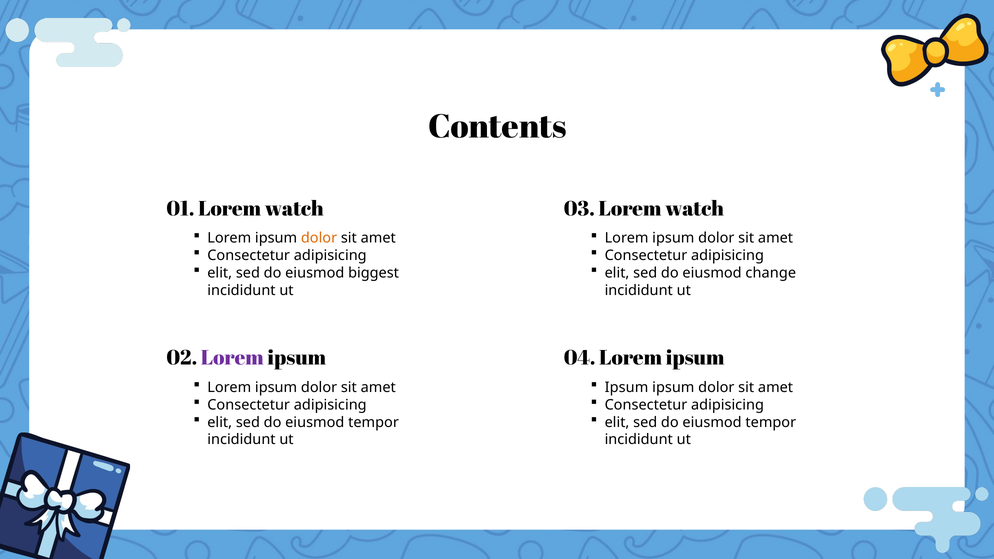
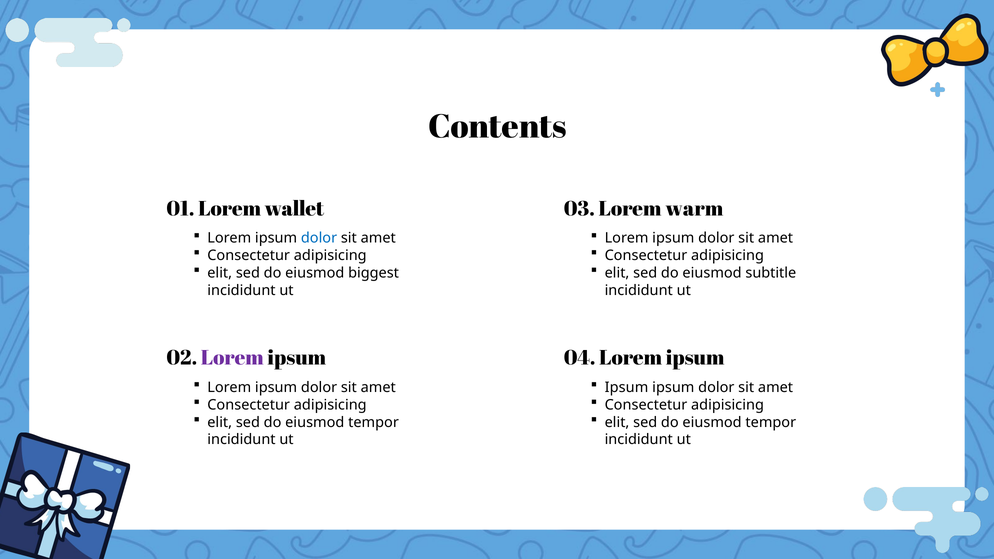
01 Lorem watch: watch -> wallet (294, 209)
03 Lorem watch: watch -> warm (694, 209)
dolor colour: orange -> blue (319, 238)
change: change -> subtitle (771, 273)
